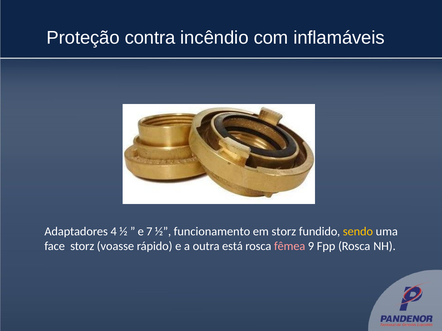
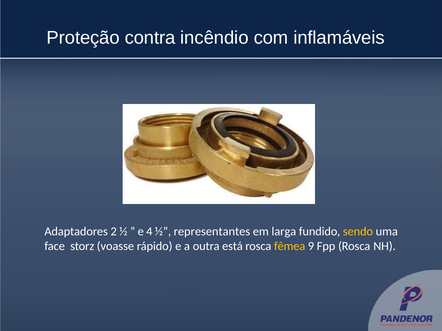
4: 4 -> 2 (114, 232)
7: 7 -> 4 (149, 232)
funcionamento: funcionamento -> representantes (212, 232)
em storz: storz -> larga (284, 232)
fêmea colour: pink -> yellow (290, 246)
